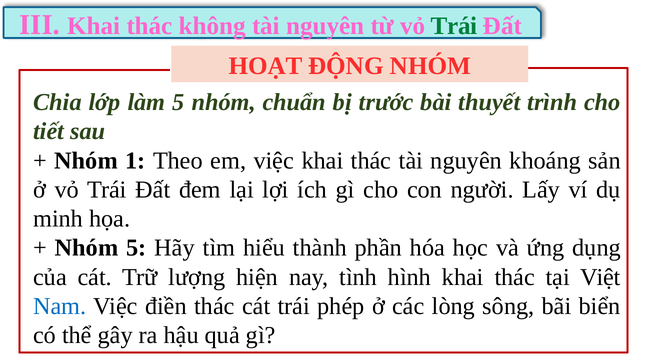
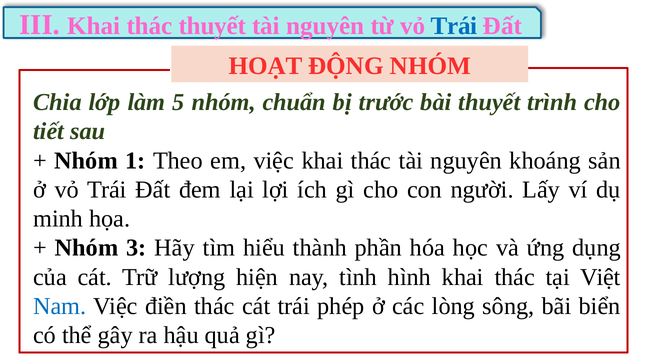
thác không: không -> thuyết (212, 26)
Trái colour: green -> blue (454, 26)
Nhóm 5: 5 -> 3 (136, 248)
